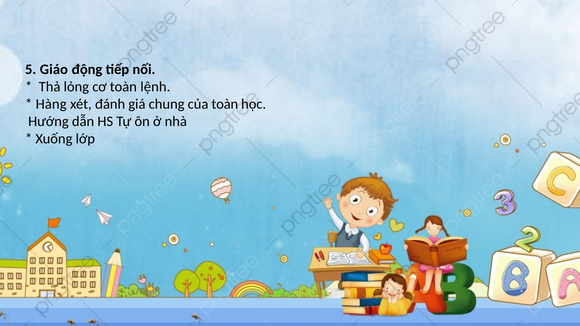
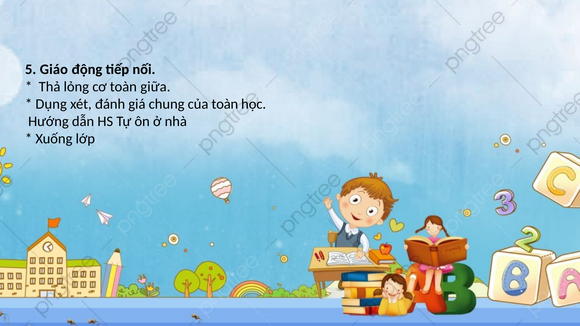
lệnh: lệnh -> giữa (155, 87)
Hàng: Hàng -> Dụng (51, 104)
